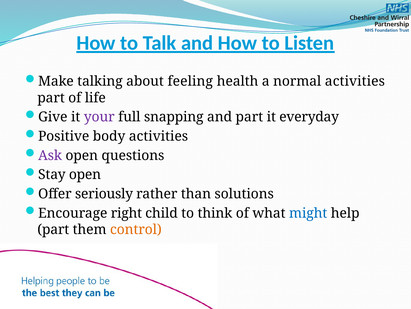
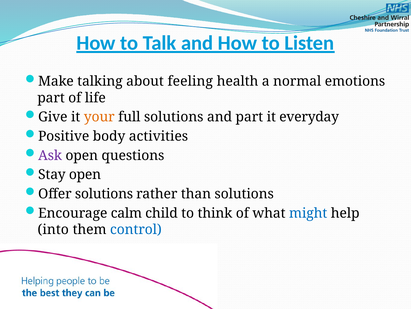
normal activities: activities -> emotions (355, 81)
your colour: purple -> orange (99, 117)
full snapping: snapping -> solutions (174, 117)
Offer seriously: seriously -> solutions (104, 194)
right: right -> calm (126, 213)
part: part -> into (53, 229)
control colour: orange -> blue (136, 229)
